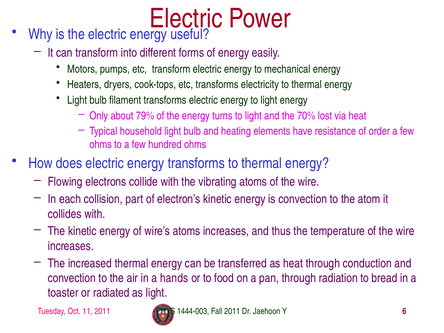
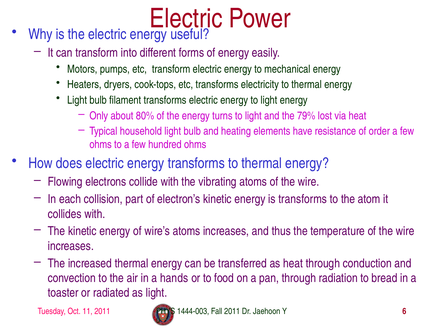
79%: 79% -> 80% (145, 116)
70%: 70% -> 79% (306, 116)
is convection: convection -> transforms (303, 199)
